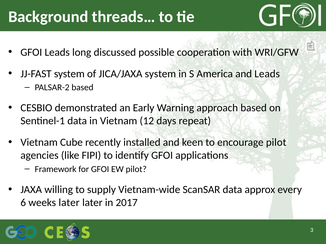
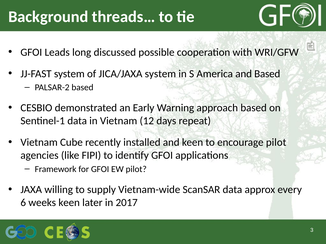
and Leads: Leads -> Based (267, 74)
weeks later: later -> keen (69, 203)
